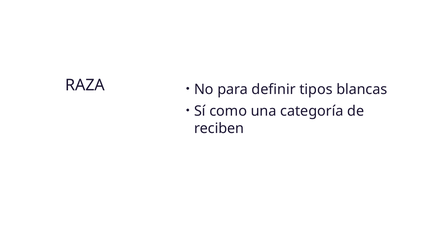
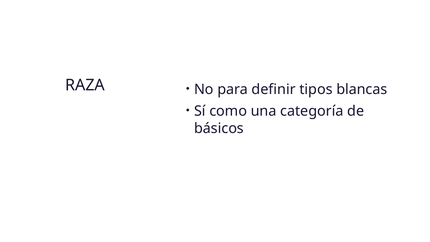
reciben: reciben -> básicos (219, 128)
